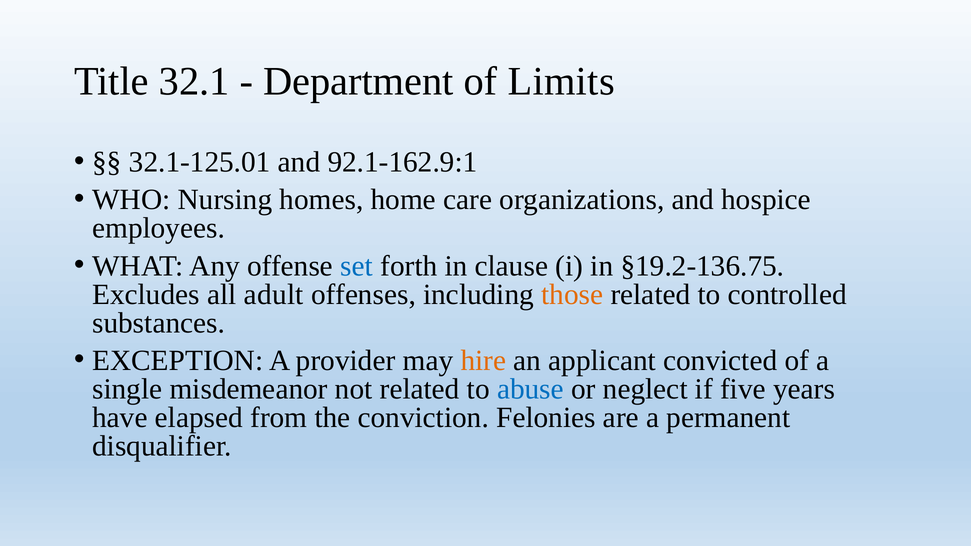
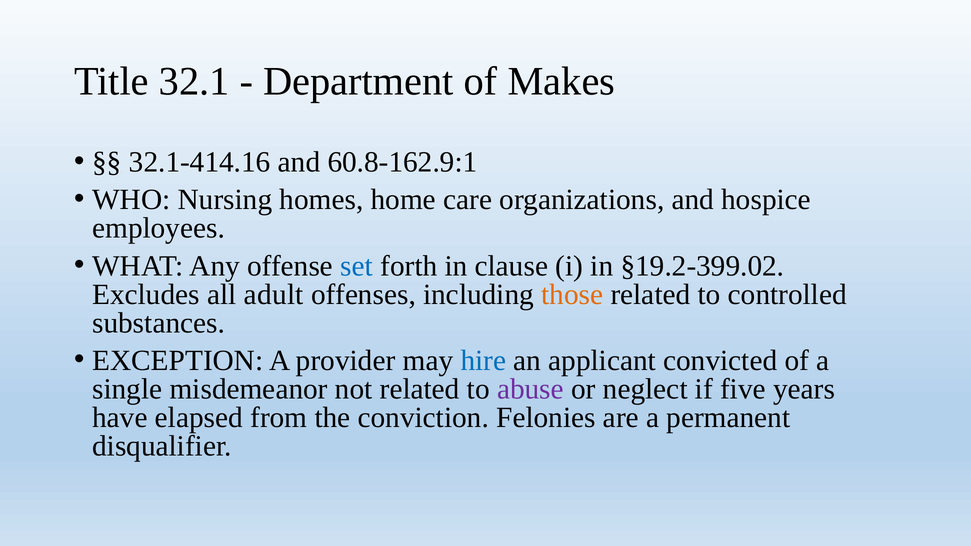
Limits: Limits -> Makes (561, 82)
32.1-125.01: 32.1-125.01 -> 32.1-414.16 (200, 162)
92.1-162.9:1: 92.1-162.9:1 -> 60.8-162.9:1 (403, 162)
§19.2-136.75: §19.2-136.75 -> §19.2-399.02 (702, 266)
hire colour: orange -> blue (483, 361)
abuse colour: blue -> purple (530, 389)
